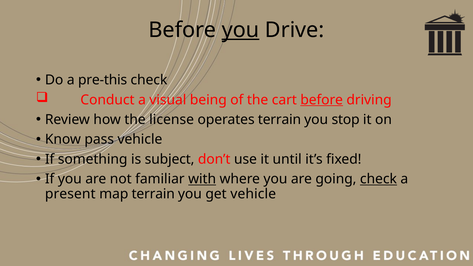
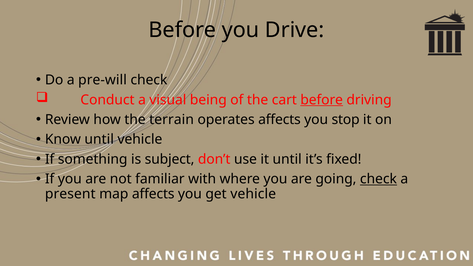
you underline: present -> none (241, 30)
pre-this: pre-this -> pre-will (102, 80)
license: license -> terrain (172, 120)
operates terrain: terrain -> affects (279, 120)
Know pass: pass -> until (99, 139)
with underline: present -> none (202, 179)
map terrain: terrain -> affects (153, 194)
